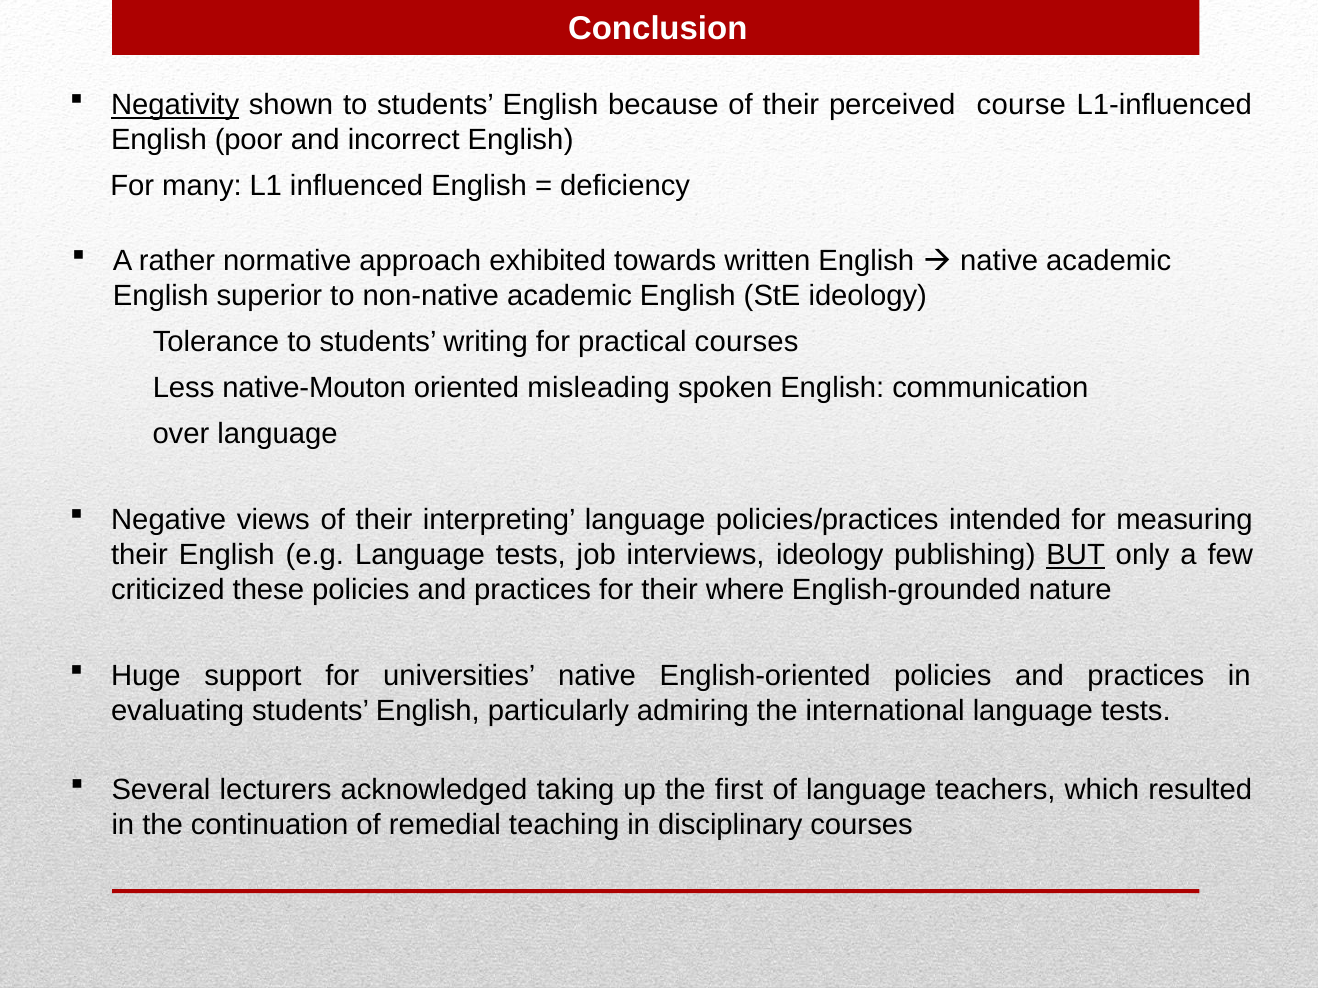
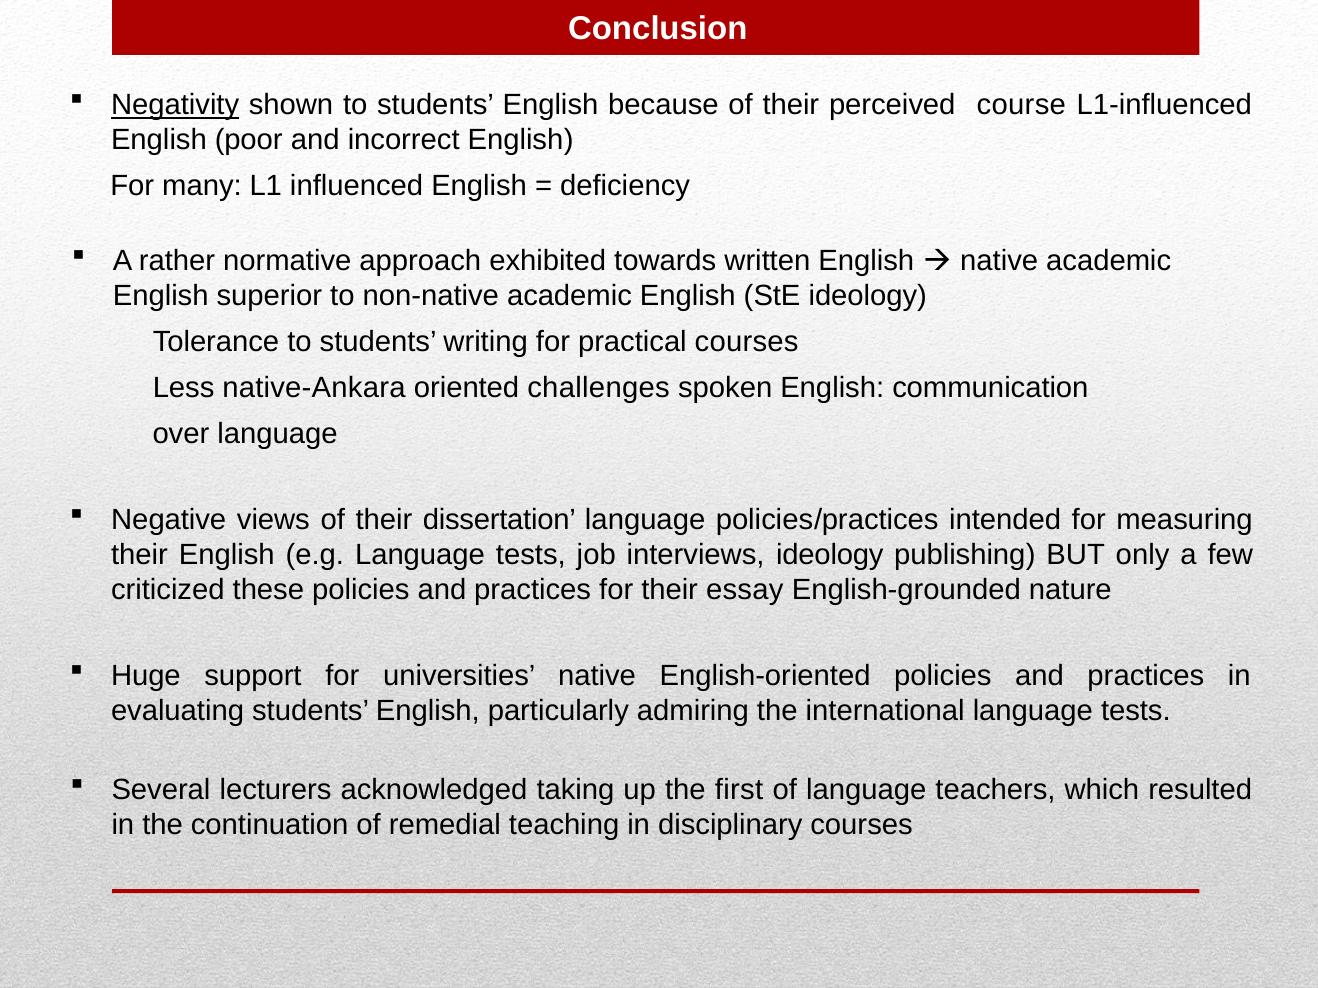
native-Mouton: native-Mouton -> native-Ankara (314, 388)
misleading: misleading -> challenges (599, 388)
interpreting: interpreting -> dissertation (499, 520)
BUT underline: present -> none (1076, 555)
where: where -> essay (745, 591)
